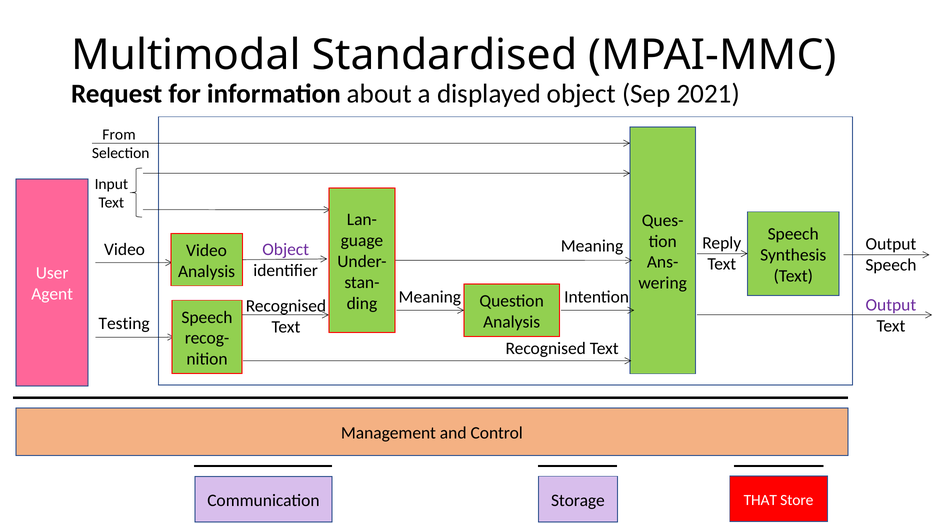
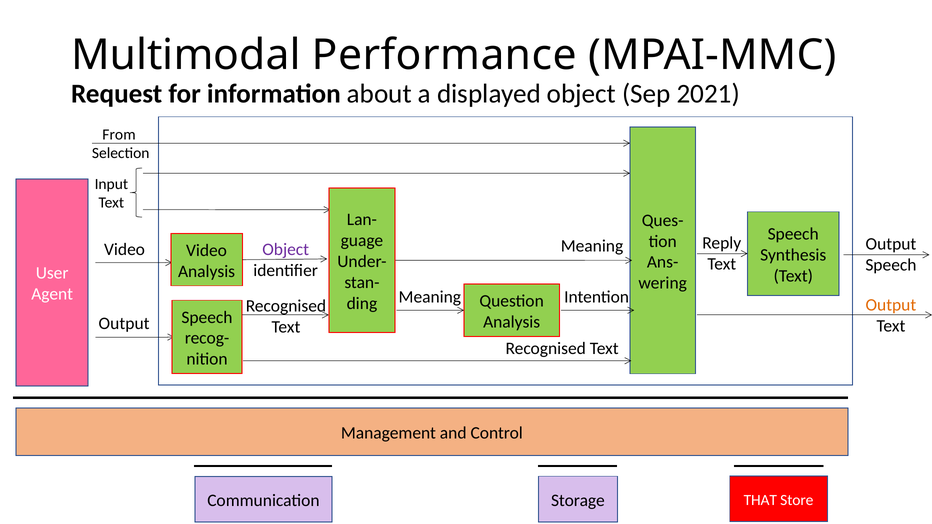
Standardised: Standardised -> Performance (444, 55)
Output colour: purple -> orange (891, 305)
Testing: Testing -> Output (124, 324)
